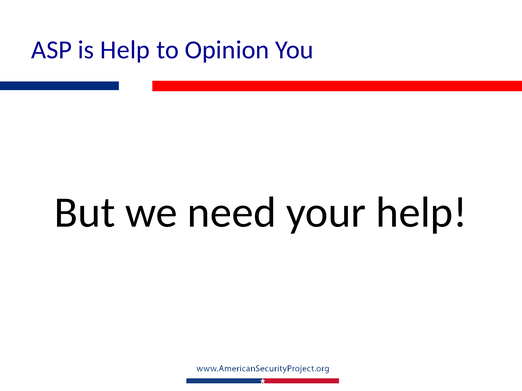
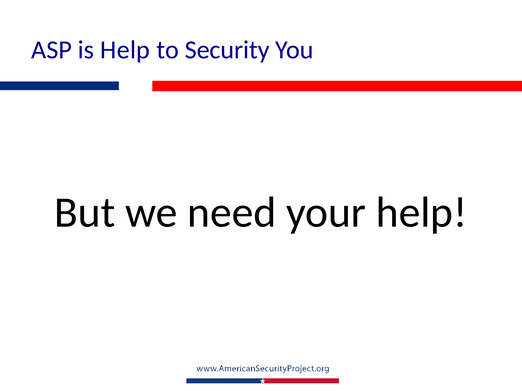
Opinion: Opinion -> Security (227, 50)
